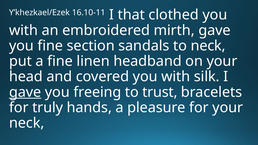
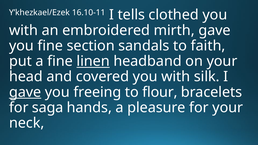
that: that -> tells (131, 15)
to neck: neck -> faith (208, 46)
linen underline: none -> present (93, 61)
trust: trust -> flour (160, 92)
truly: truly -> saga (48, 108)
